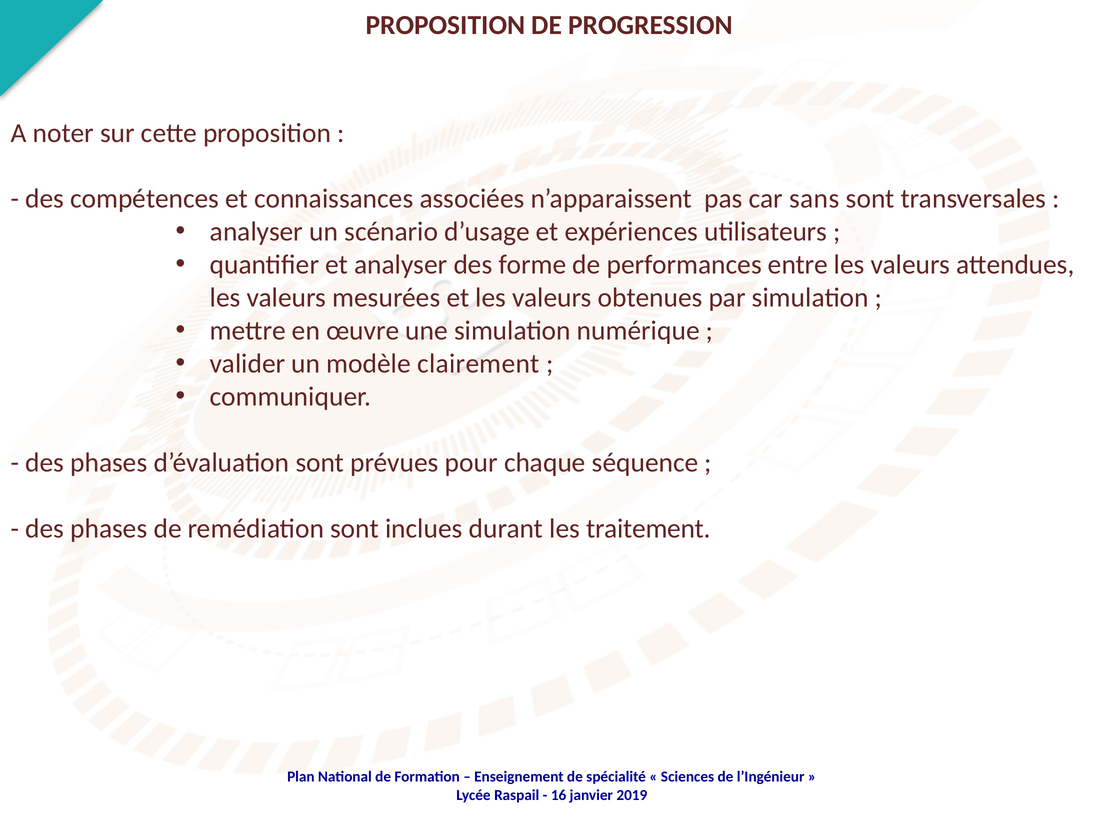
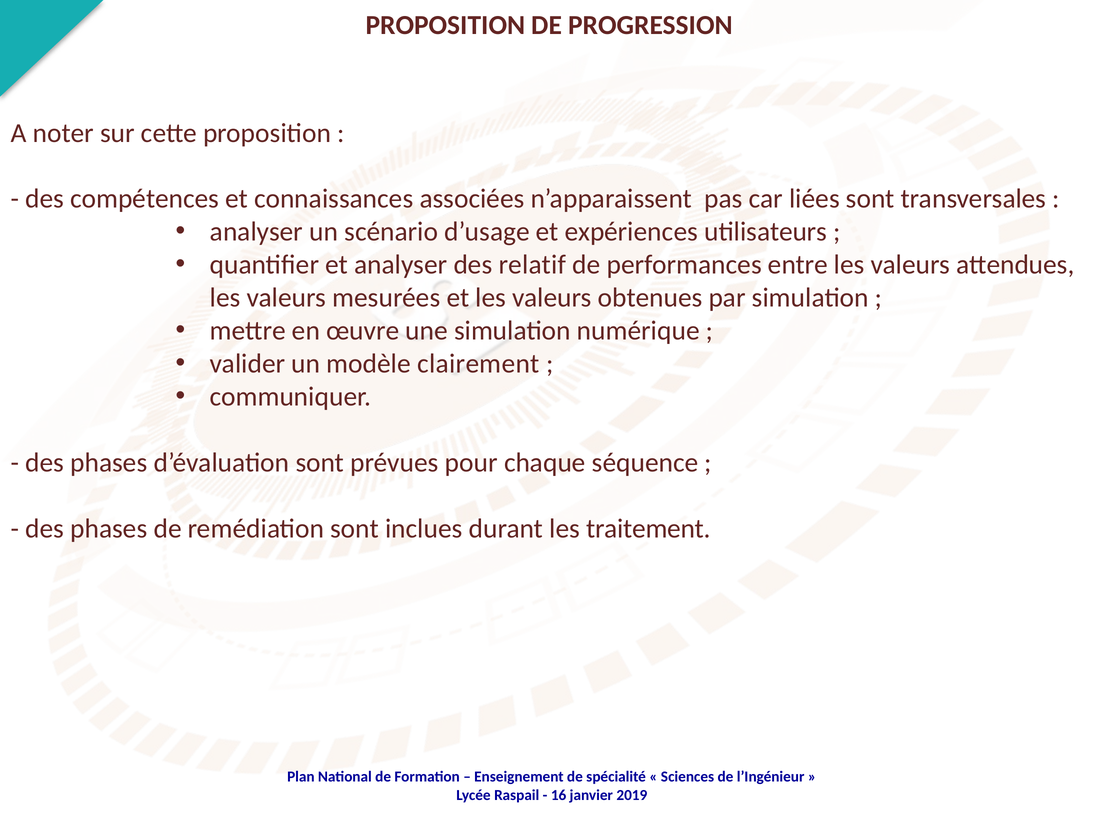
sans: sans -> liées (815, 199)
forme: forme -> relatif (532, 265)
